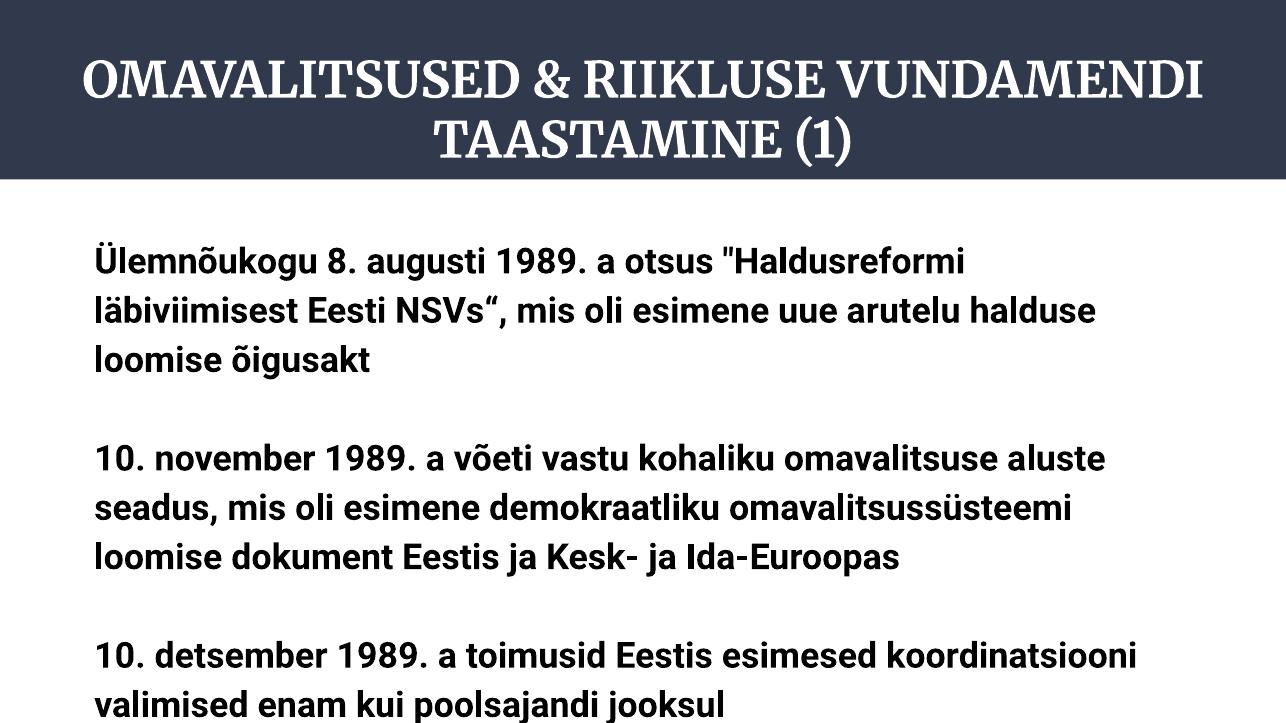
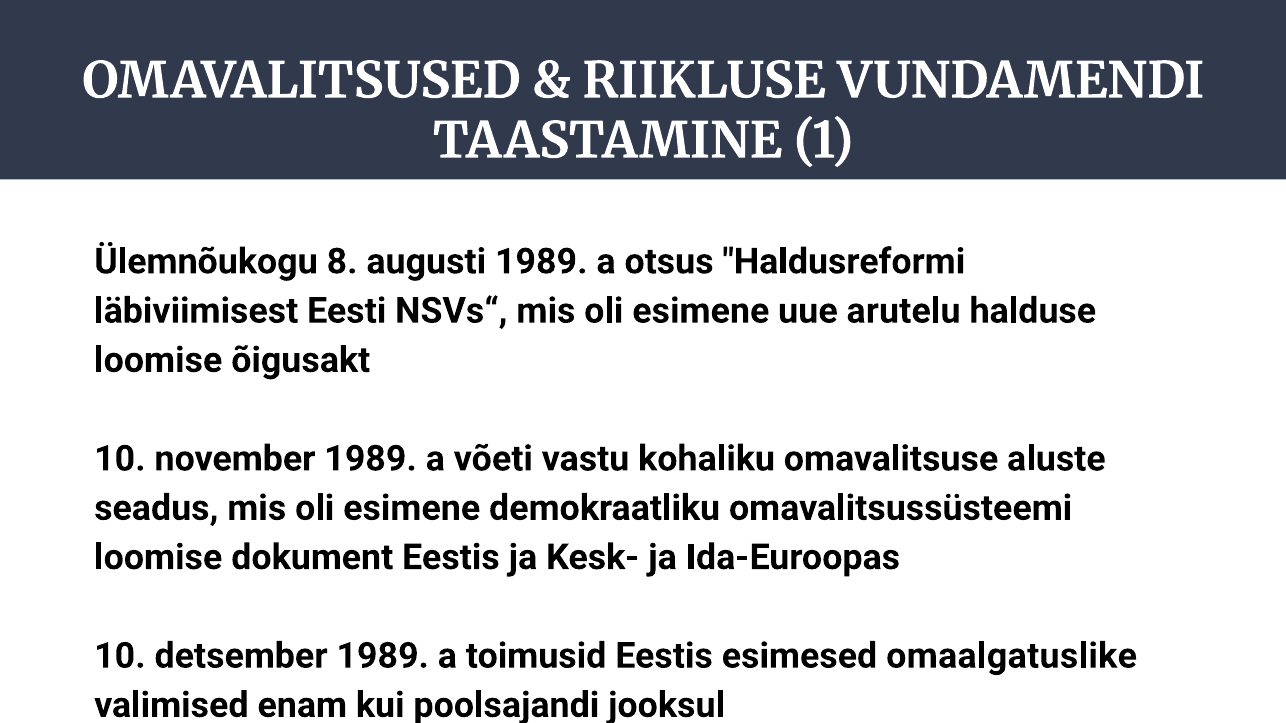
koordinatsiooni: koordinatsiooni -> omaalgatuslike (1012, 656)
